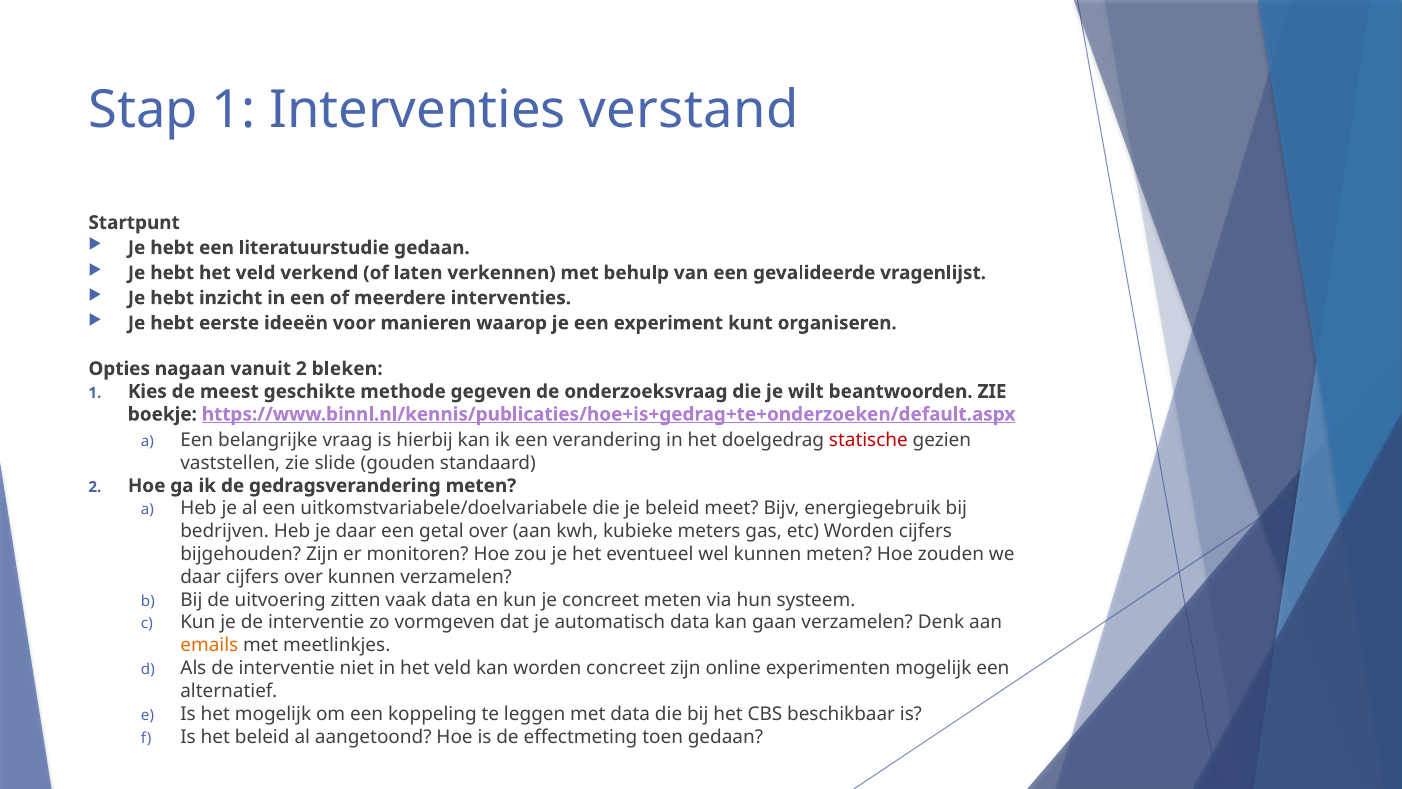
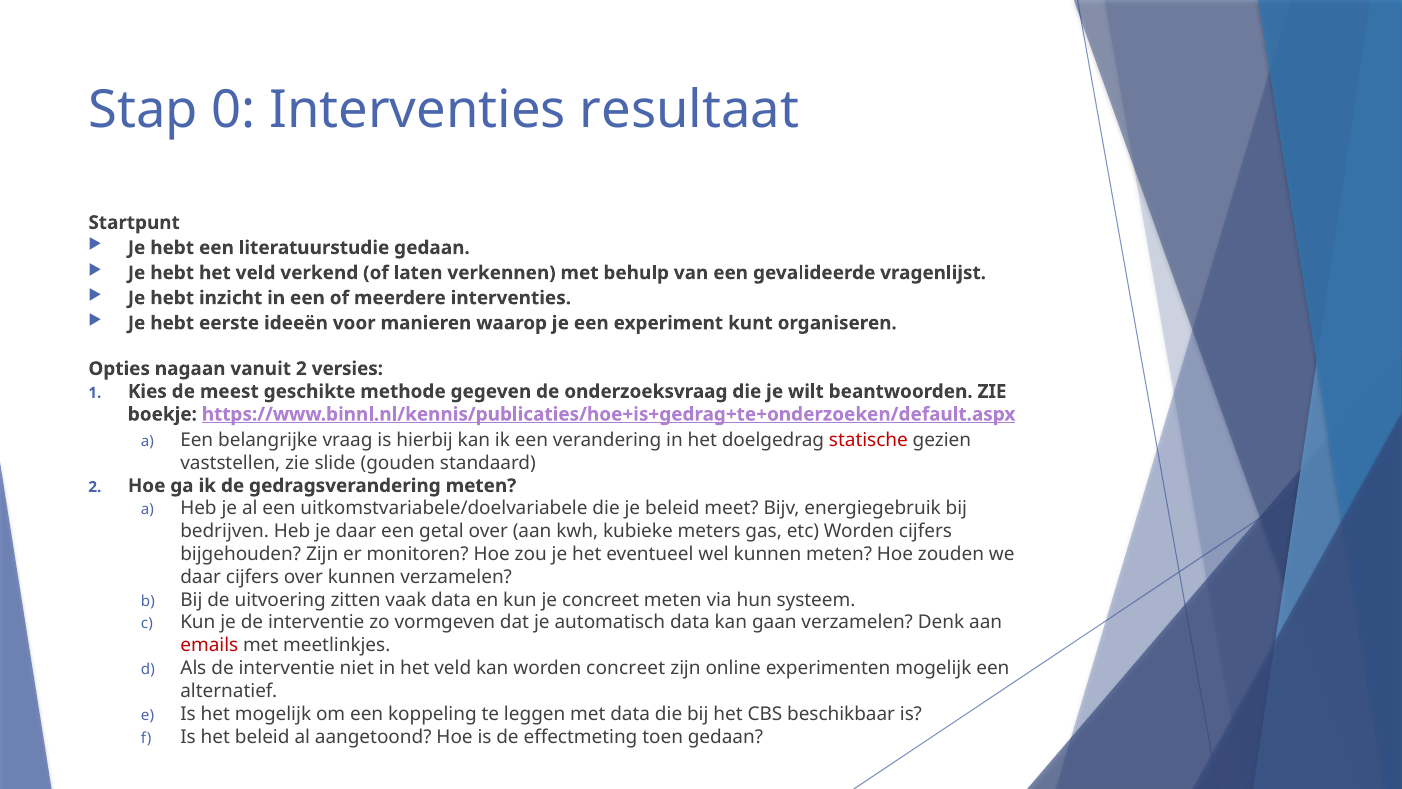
Stap 1: 1 -> 0 (234, 111)
verstand: verstand -> resultaat (690, 111)
bleken: bleken -> versies (347, 368)
emails colour: orange -> red (209, 645)
